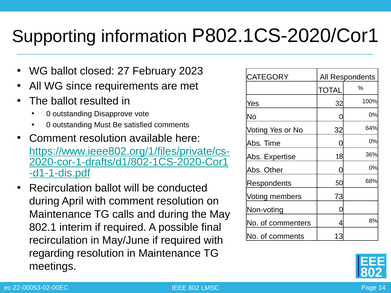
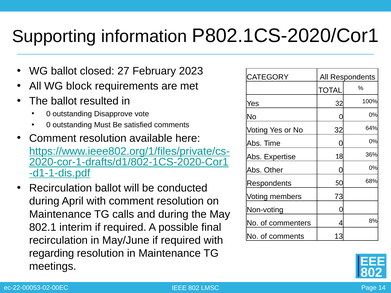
since: since -> block (79, 86)
